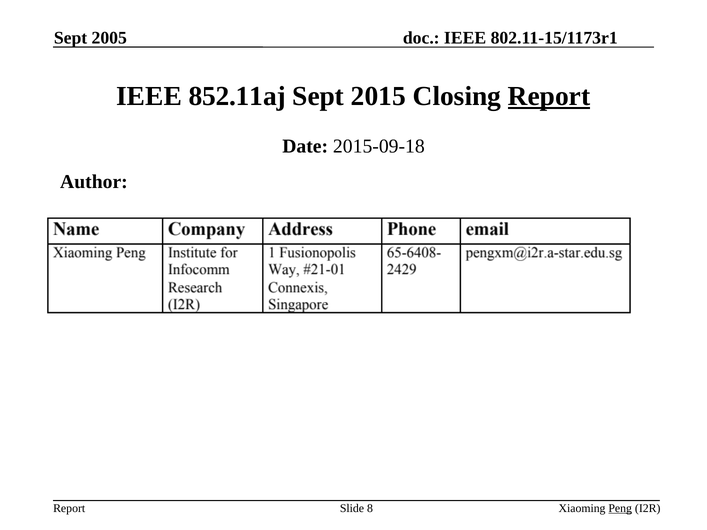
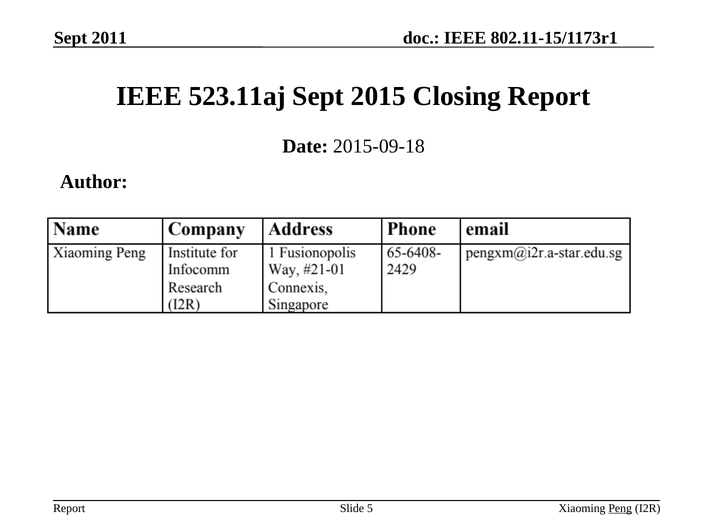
2005: 2005 -> 2011 (109, 38)
852.11aj: 852.11aj -> 523.11aj (237, 96)
Report underline: present -> none (549, 96)
8: 8 -> 5 (370, 509)
